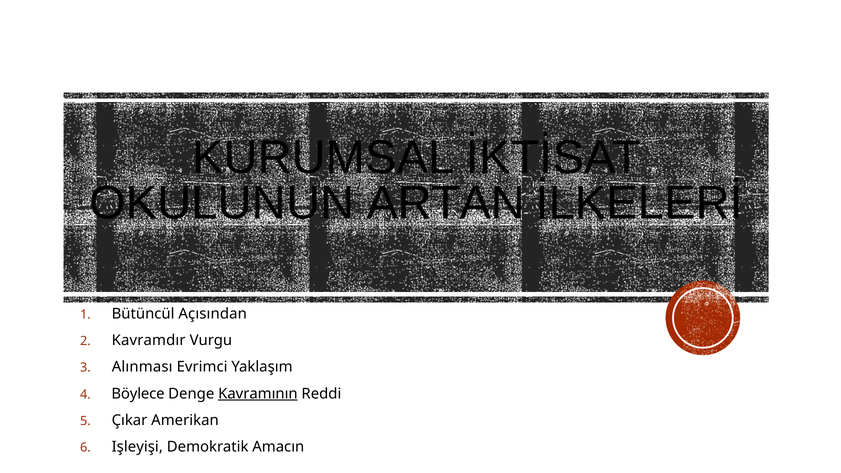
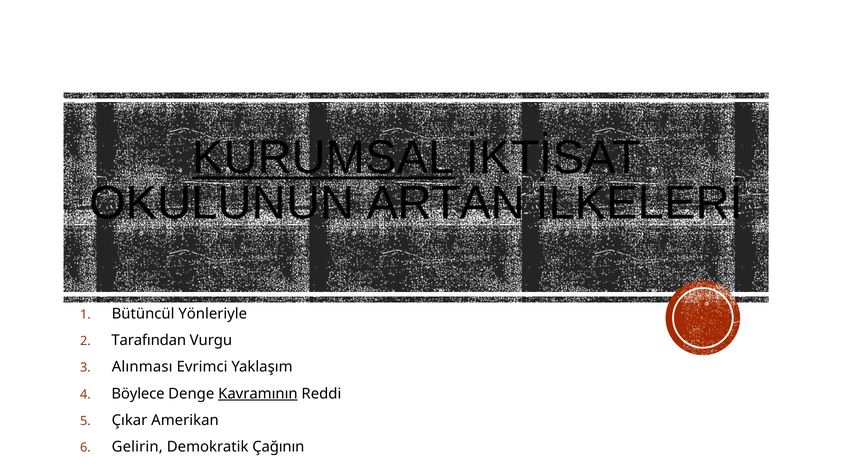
KURUMSAL underline: none -> present (323, 158)
Açısından: Açısından -> Yönleriyle (213, 314)
Kavramdır: Kavramdır -> Tarafından (149, 340)
Işleyişi: Işleyişi -> Gelirin (137, 447)
Amacın: Amacın -> Çağının (278, 447)
